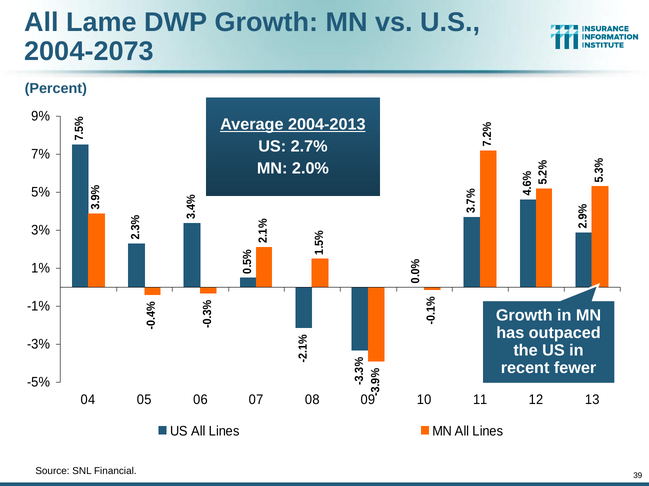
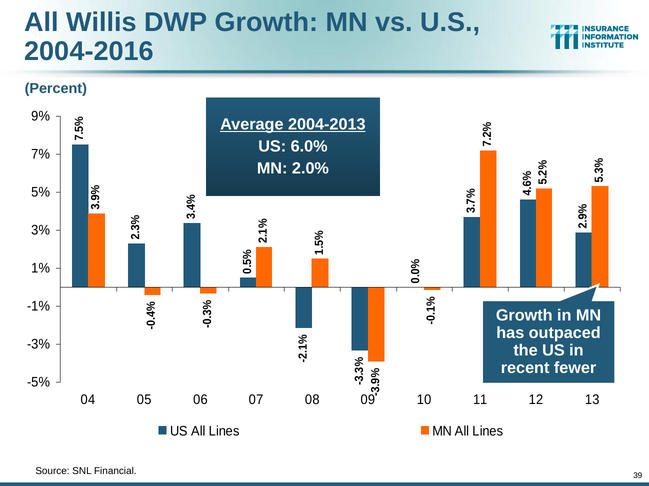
Lame: Lame -> Willis (102, 22)
2004-2073: 2004-2073 -> 2004-2016 (89, 51)
2.7%: 2.7% -> 6.0% (309, 146)
